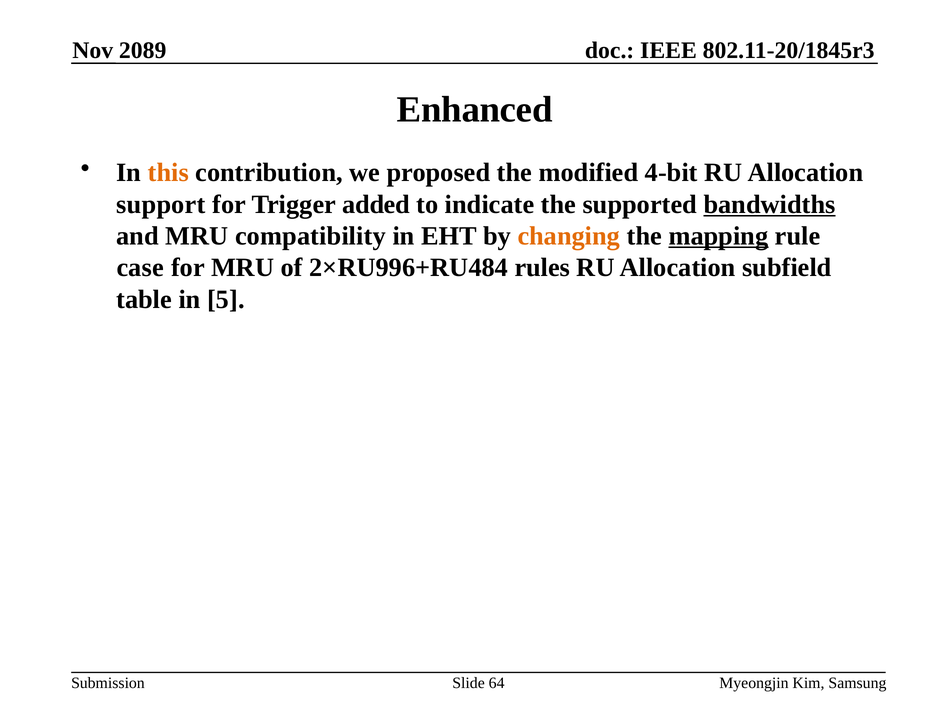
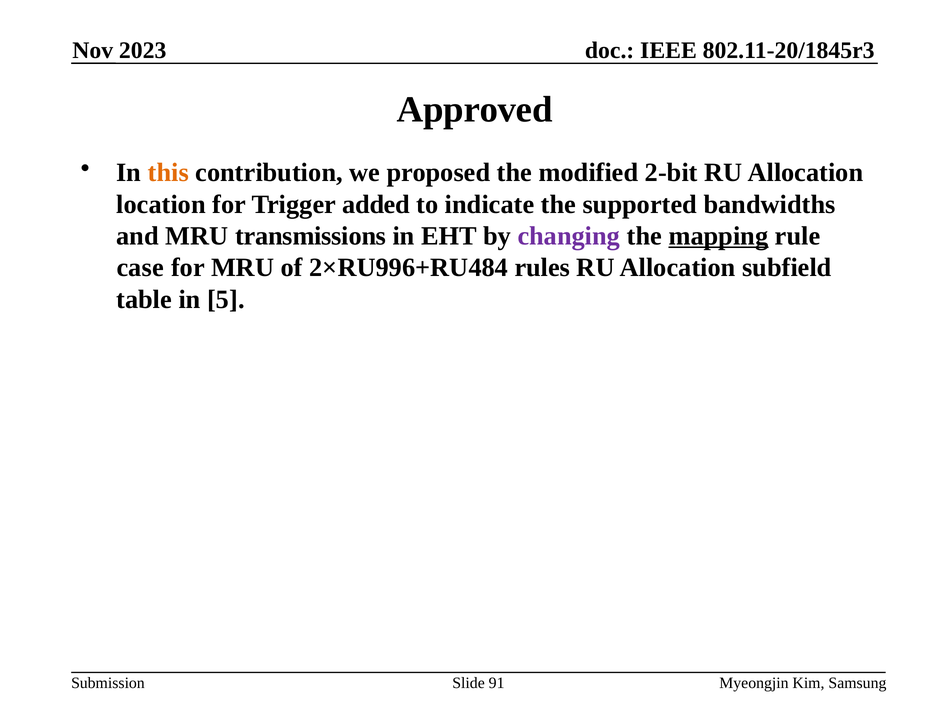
2089: 2089 -> 2023 (143, 51)
Enhanced: Enhanced -> Approved (475, 109)
4-bit: 4-bit -> 2-bit (671, 173)
support: support -> location (161, 204)
bandwidths underline: present -> none (770, 204)
compatibility: compatibility -> transmissions (311, 236)
changing colour: orange -> purple (569, 236)
64: 64 -> 91 (497, 683)
